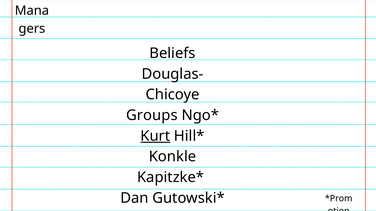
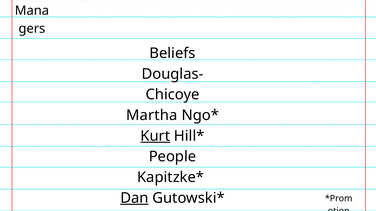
Groups: Groups -> Martha (152, 116)
Konkle: Konkle -> People (173, 157)
Dan underline: none -> present (134, 198)
